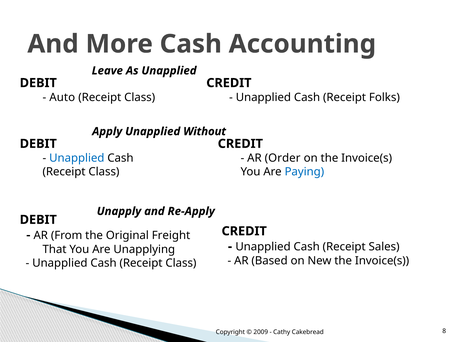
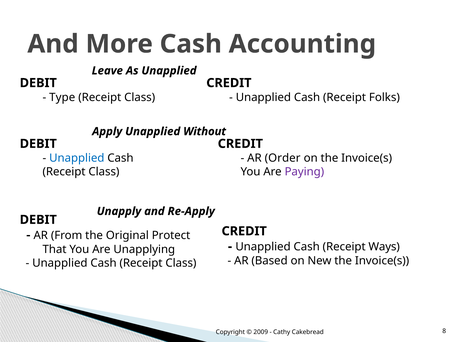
Auto: Auto -> Type (62, 98)
Paying colour: blue -> purple (304, 172)
Freight: Freight -> Protect (171, 236)
Sales: Sales -> Ways (384, 247)
